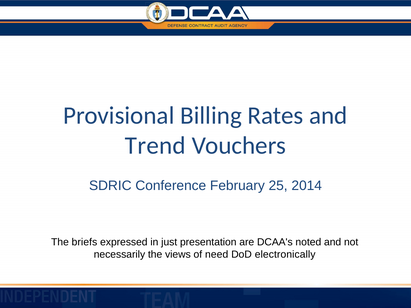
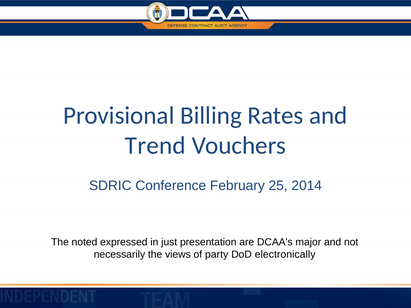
briefs: briefs -> noted (84, 242)
noted: noted -> major (308, 242)
need: need -> party (217, 255)
